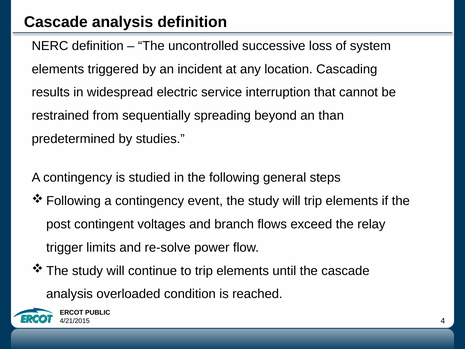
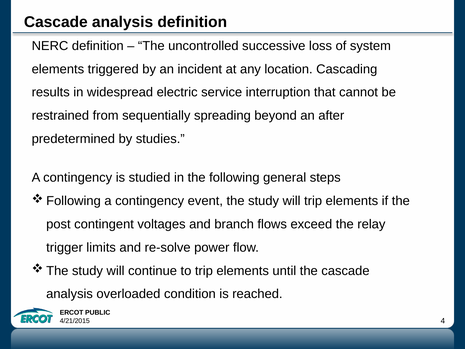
than: than -> after (331, 116)
